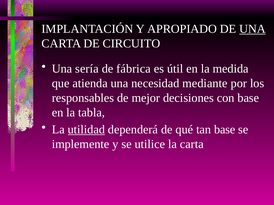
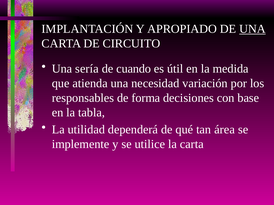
fábrica: fábrica -> cuando (134, 69)
mediante: mediante -> variación (205, 84)
mejor: mejor -> forma (146, 98)
utilidad underline: present -> none (86, 130)
tan base: base -> área (225, 130)
